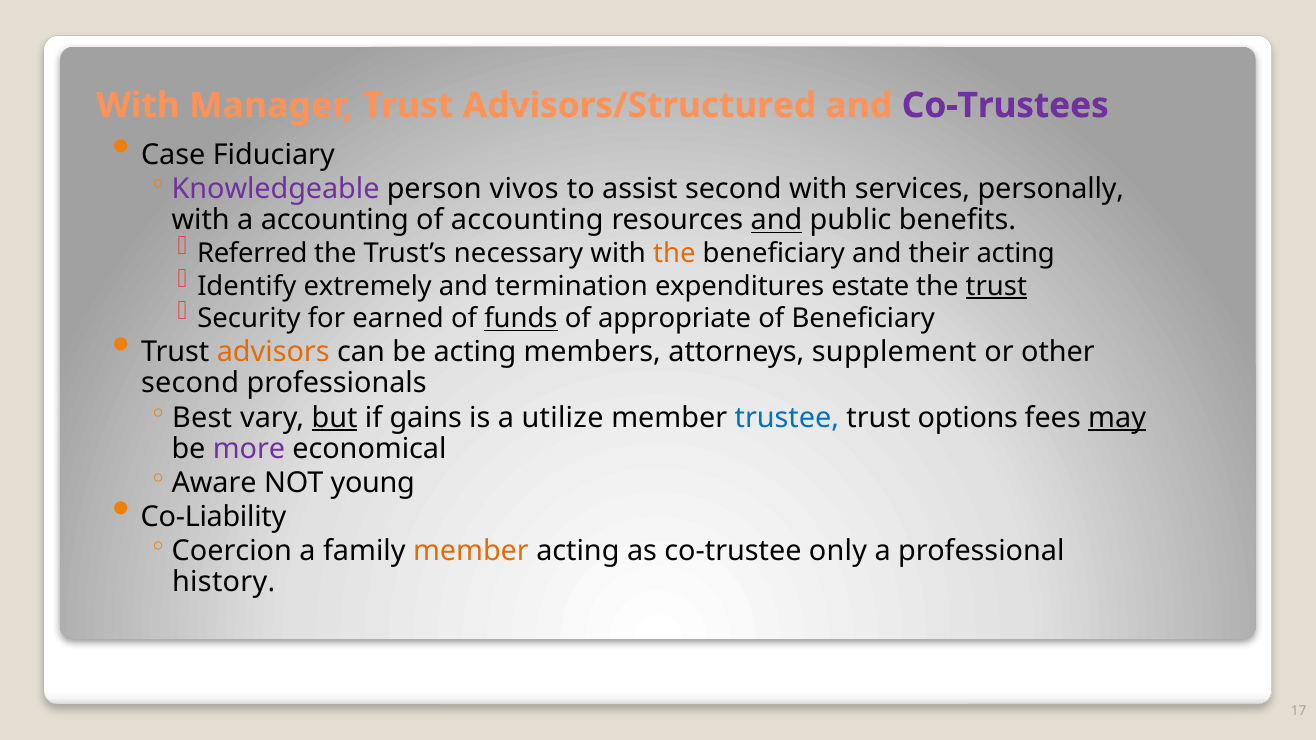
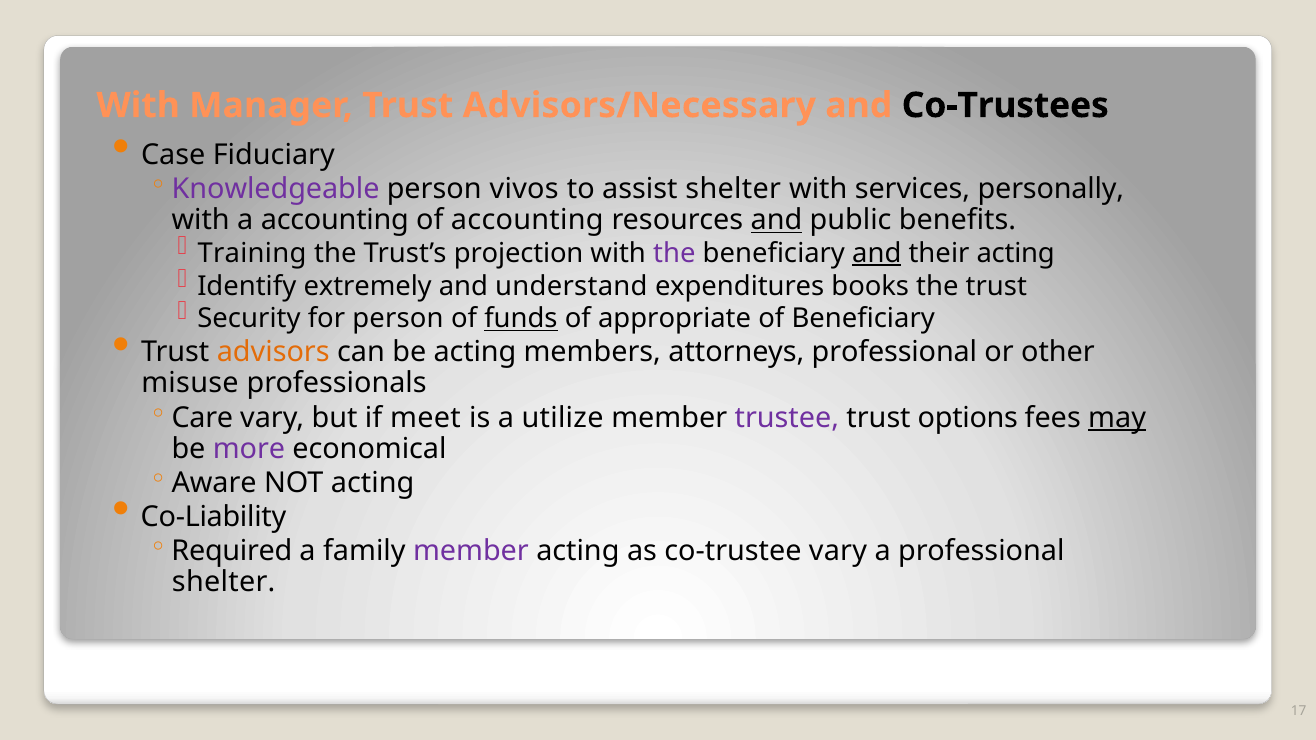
Advisors/Structured: Advisors/Structured -> Advisors/Necessary (639, 105)
Co-Trustees colour: purple -> black (1005, 105)
assist second: second -> shelter (733, 189)
Referred: Referred -> Training (252, 254)
necessary: necessary -> projection (519, 254)
the colour: orange -> purple (674, 254)
and underline: none -> present (877, 254)
termination: termination -> understand (571, 286)
estate: estate -> books (870, 286)
trust underline: present -> none (996, 286)
for earned: earned -> person (398, 319)
attorneys supplement: supplement -> professional (894, 352)
second: second -> misuse (190, 384)
Best: Best -> Care (202, 418)
but underline: present -> none (335, 418)
gains: gains -> meet (425, 418)
trustee colour: blue -> purple (787, 418)
NOT young: young -> acting (373, 483)
Coercion: Coercion -> Required (232, 551)
member colour: orange -> purple (471, 551)
co-trustee only: only -> vary (838, 551)
history: history -> shelter (224, 582)
